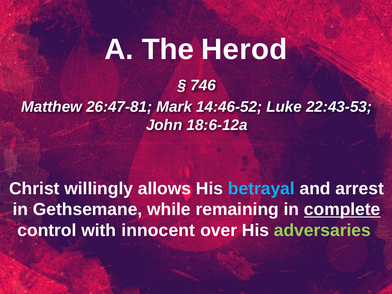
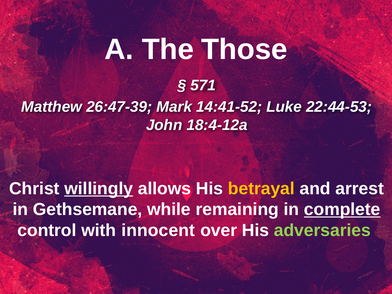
Herod: Herod -> Those (244, 49)
746: 746 -> 571 (203, 85)
26:47-81: 26:47-81 -> 26:47-39 (119, 107)
14:46-52: 14:46-52 -> 14:41-52 (229, 107)
22:43-53: 22:43-53 -> 22:44-53 (339, 107)
18:6-12a: 18:6-12a -> 18:4-12a (217, 125)
willingly underline: none -> present (99, 189)
betrayal colour: light blue -> yellow (261, 189)
